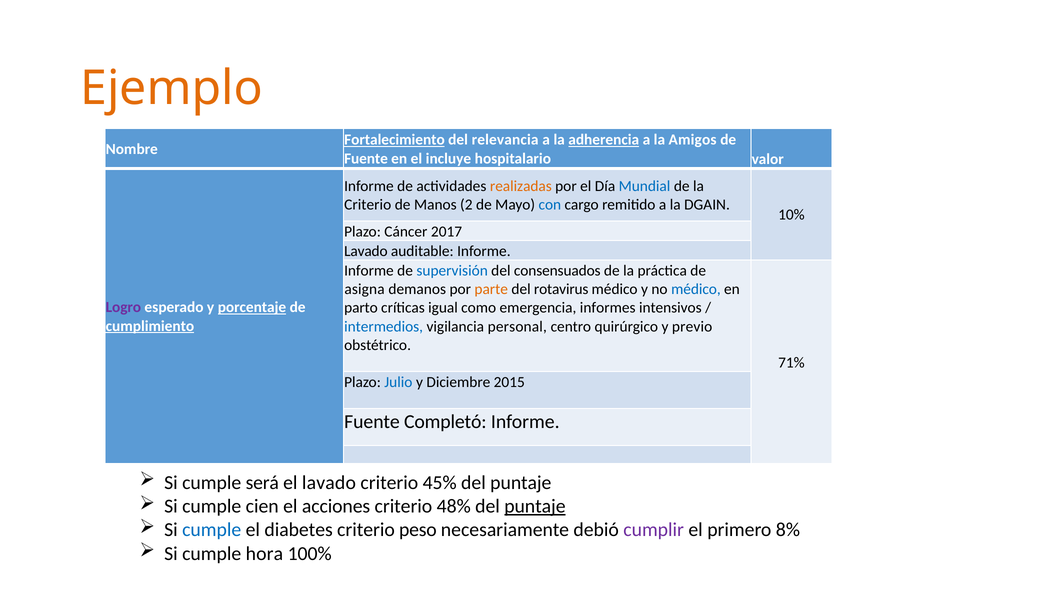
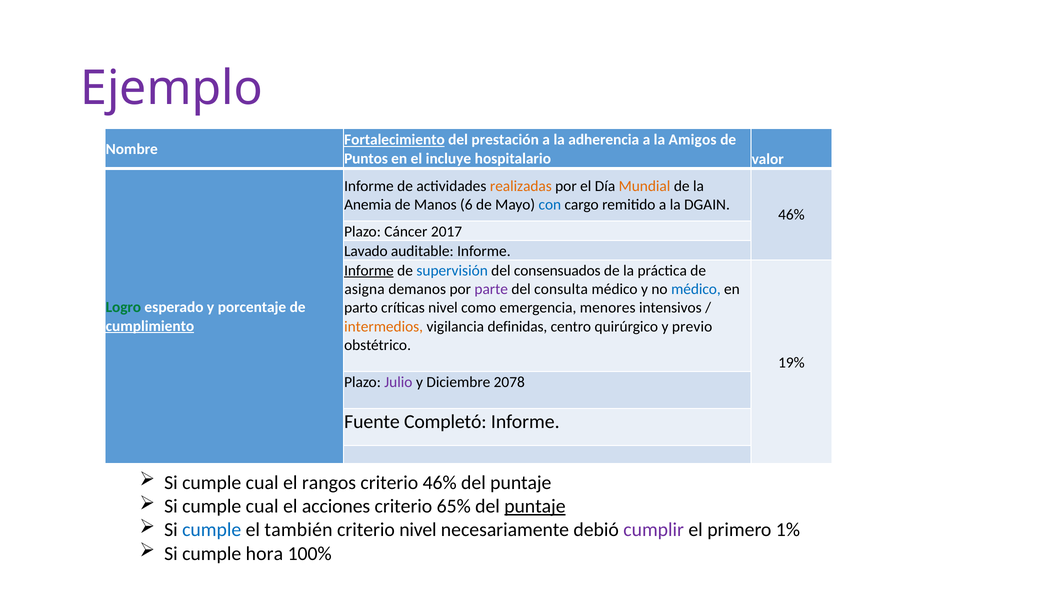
Ejemplo colour: orange -> purple (172, 88)
relevancia: relevancia -> prestación (505, 140)
adherencia underline: present -> none (604, 140)
Fuente: Fuente -> Puntos (366, 158)
Mundial colour: blue -> orange (644, 186)
Criterio: Criterio -> Anemia (368, 205)
2: 2 -> 6 (466, 205)
10%: 10% -> 46% (791, 215)
Informe underline: none -> present (369, 270)
parte colour: orange -> purple (491, 289)
rotavirus: rotavirus -> consulta (561, 289)
Logro colour: purple -> green (123, 307)
porcentaje underline: present -> none (252, 307)
críticas igual: igual -> nivel (443, 308)
informes: informes -> menores (608, 308)
intermedios colour: blue -> orange (384, 326)
personal: personal -> definidas (517, 326)
71%: 71% -> 19% (791, 362)
Julio colour: blue -> purple (398, 382)
2015: 2015 -> 2078 (509, 382)
será: será -> cual (262, 482)
el lavado: lavado -> rangos (329, 482)
criterio 45%: 45% -> 46% (440, 482)
cien: cien -> cual (262, 506)
48%: 48% -> 65% (454, 506)
diabetes: diabetes -> también (298, 530)
criterio peso: peso -> nivel (418, 530)
8%: 8% -> 1% (788, 530)
